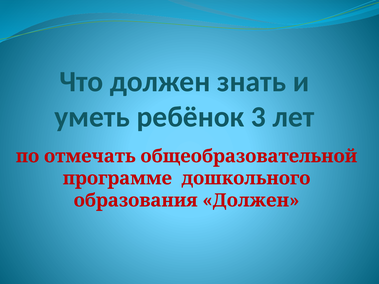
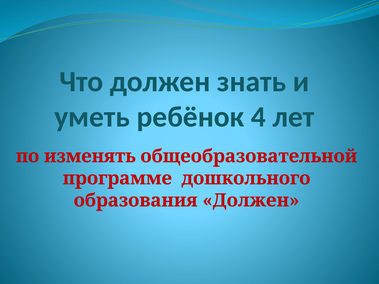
3: 3 -> 4 (258, 117)
отмечать: отмечать -> изменять (90, 156)
